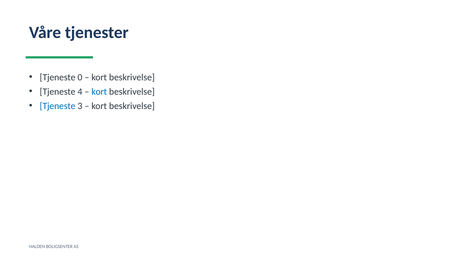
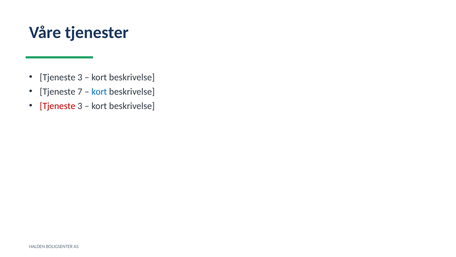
0: 0 -> 3 (80, 77)
4: 4 -> 7 (80, 91)
Tjeneste colour: blue -> red (58, 106)
